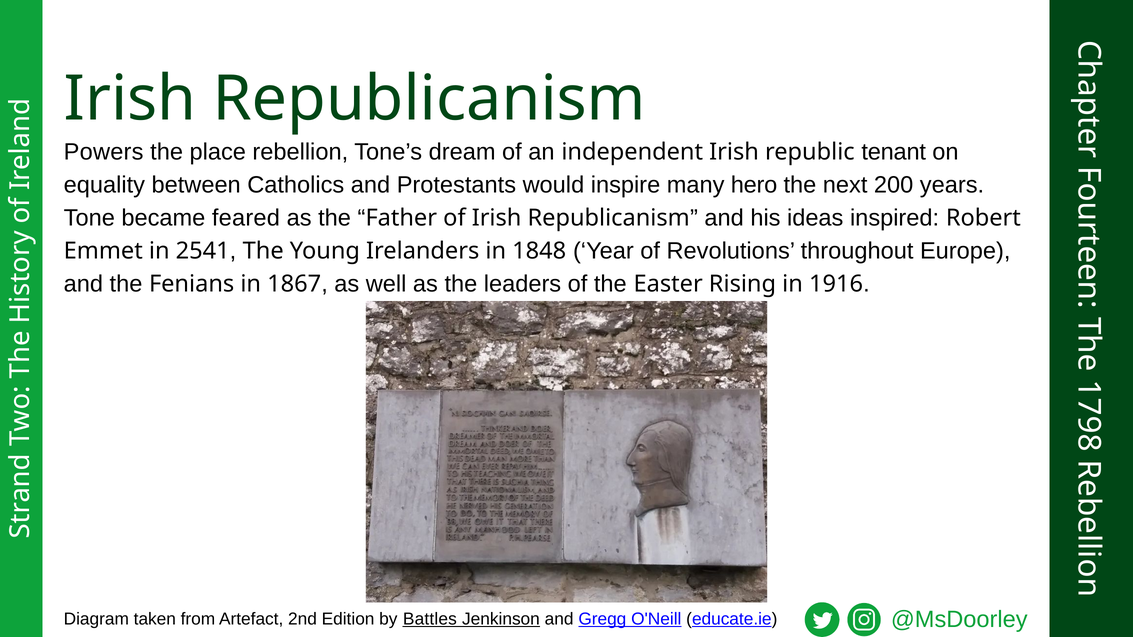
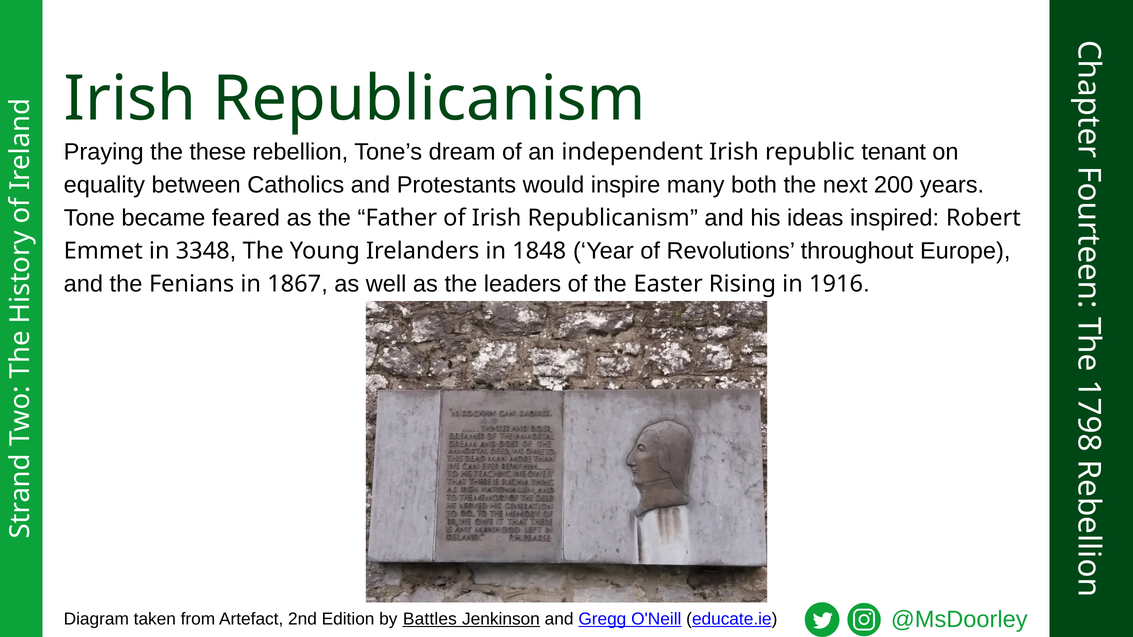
Powers: Powers -> Praying (104, 152)
place: place -> these (218, 152)
hero: hero -> both (754, 185)
2541: 2541 -> 3348 (203, 251)
